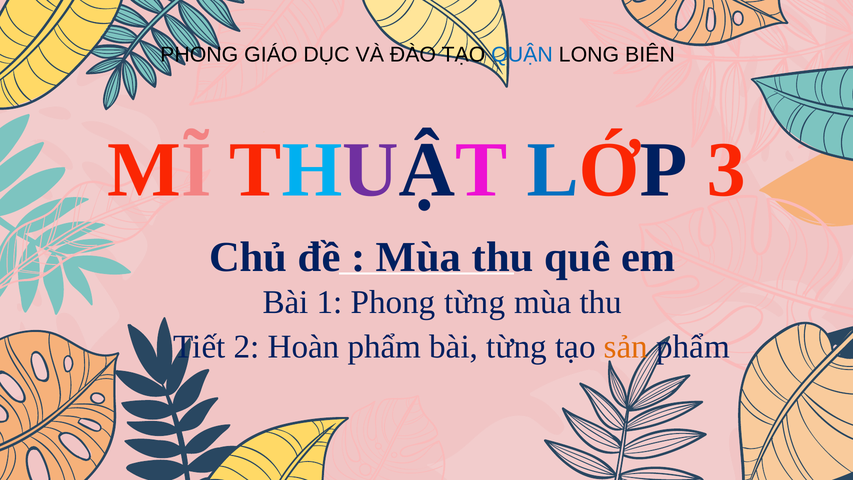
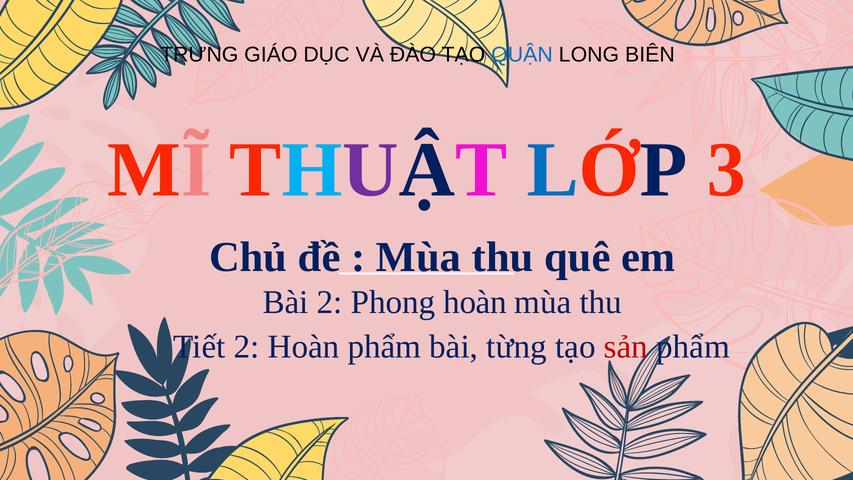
PHONG: PHONG -> TRƯNG (199, 55)
Bài 1: 1 -> 2 (330, 302)
Phong từng: từng -> hoàn (475, 302)
sản colour: orange -> red (626, 347)
